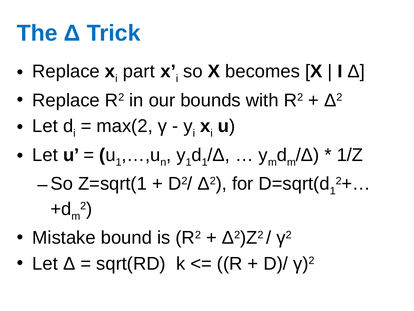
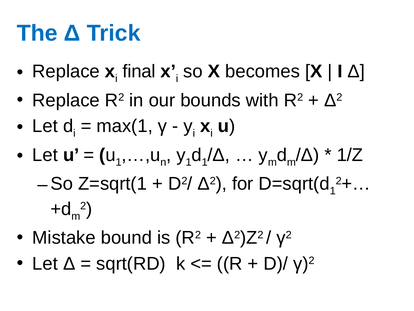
part: part -> final (139, 71)
max(2: max(2 -> max(1 (125, 126)
